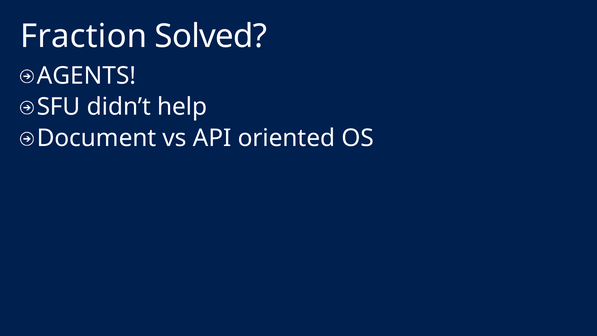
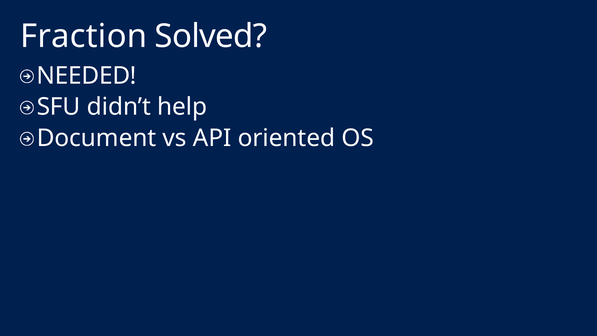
AGENTS: AGENTS -> NEEDED (87, 76)
